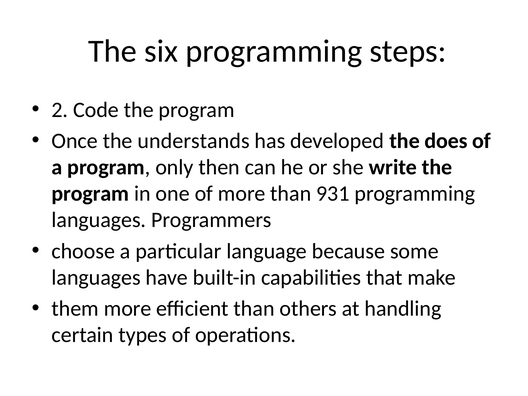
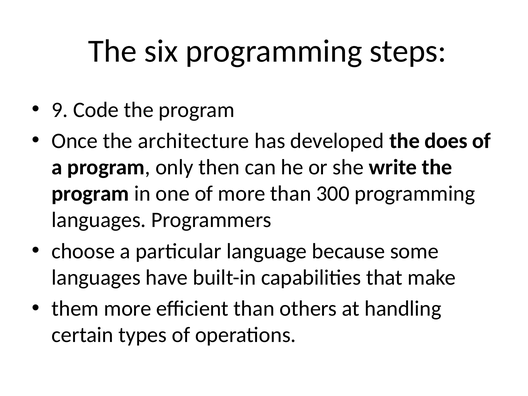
2: 2 -> 9 (60, 110)
understands: understands -> architecture (193, 141)
931: 931 -> 300 (333, 194)
